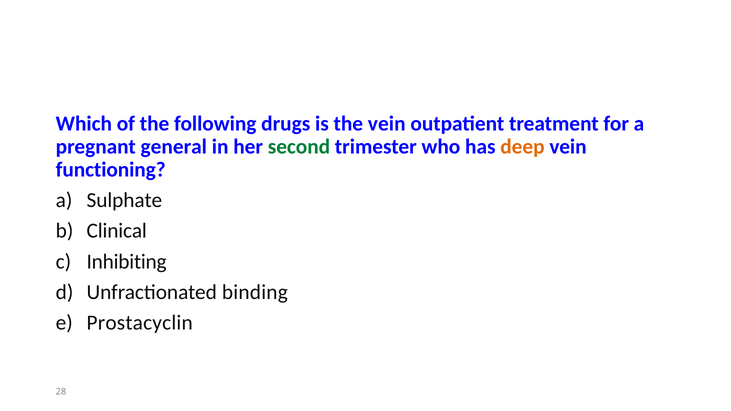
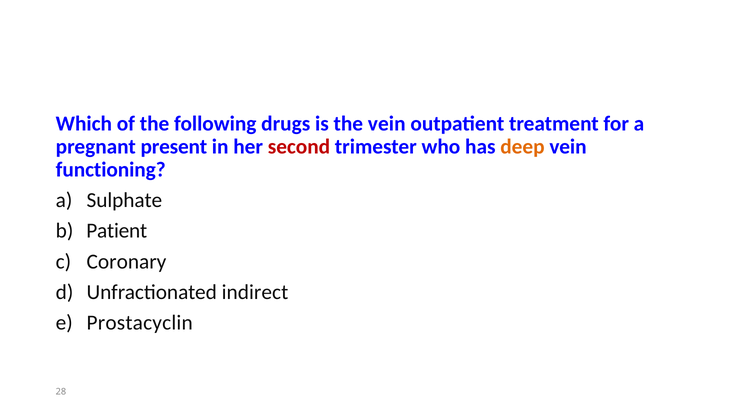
general: general -> present (174, 147)
second colour: green -> red (299, 147)
Clinical: Clinical -> Patient (117, 231)
Inhibiting: Inhibiting -> Coronary (126, 262)
binding: binding -> indirect (255, 292)
